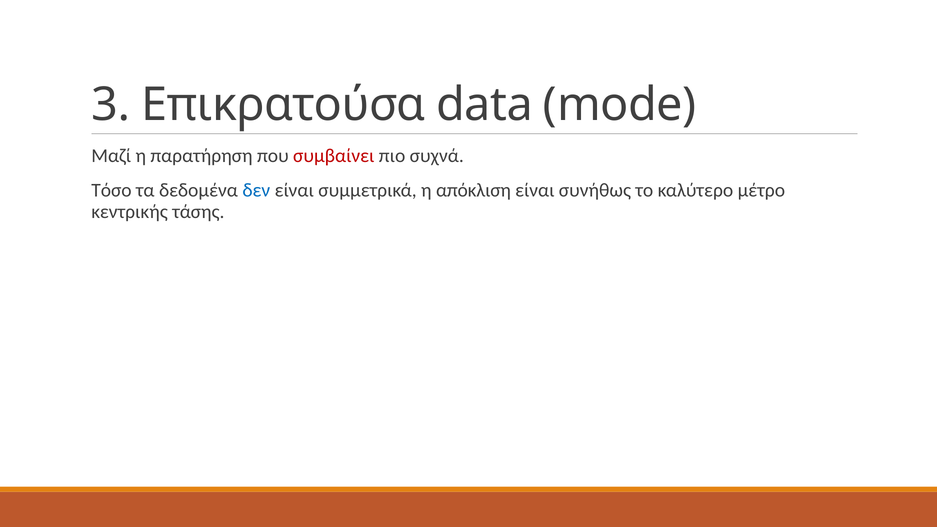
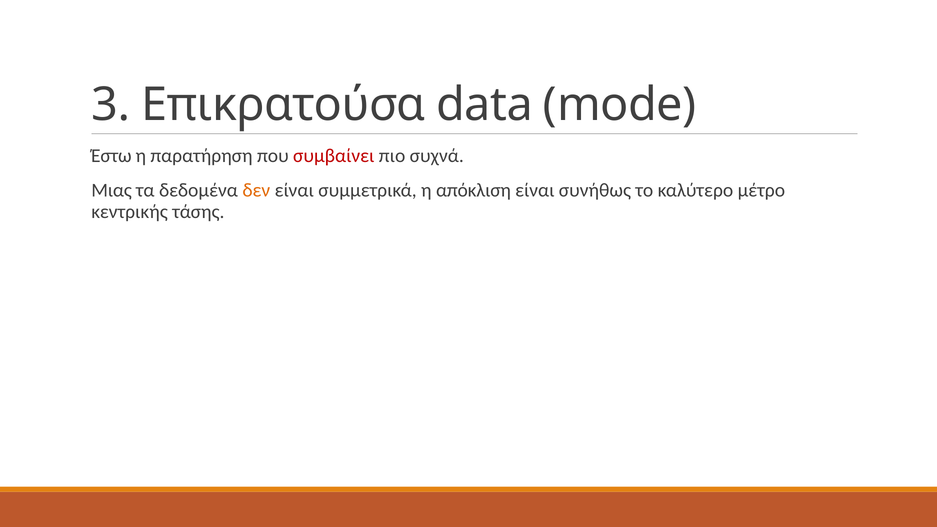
Μαζί: Μαζί -> Έστω (111, 156)
Τόσο: Τόσο -> Μιας (112, 191)
δεν colour: blue -> orange (256, 191)
